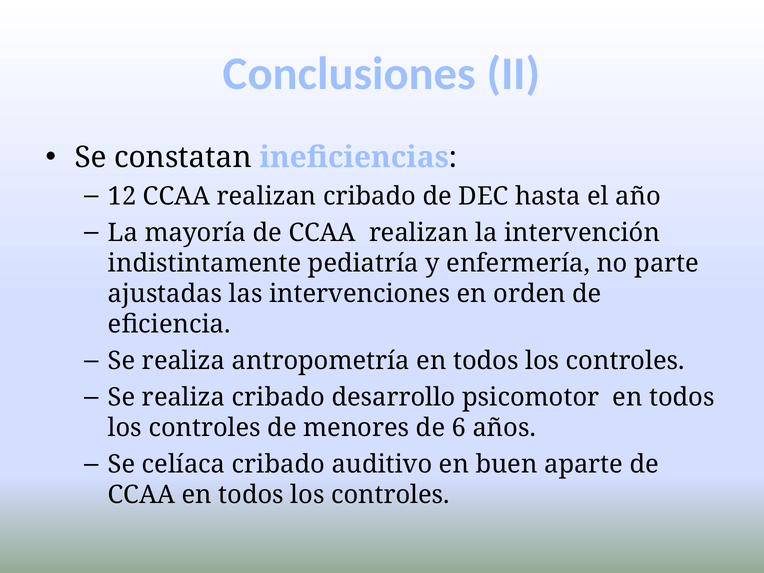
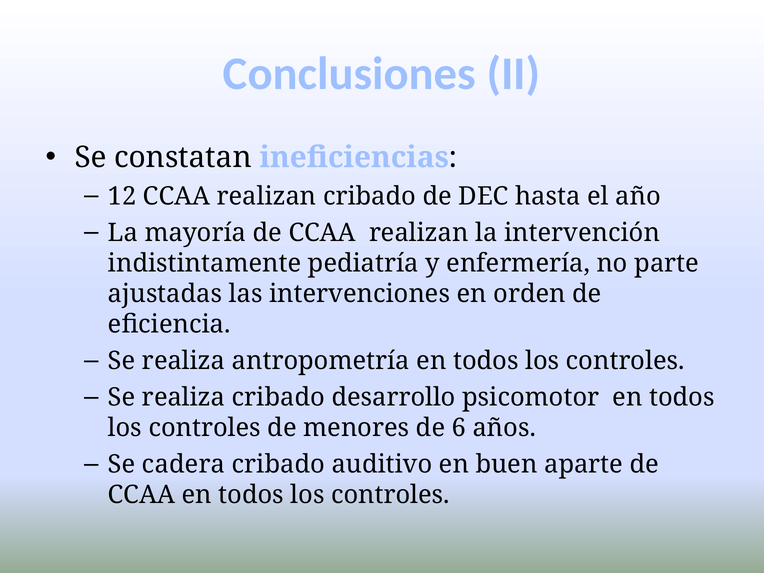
celíaca: celíaca -> cadera (184, 465)
